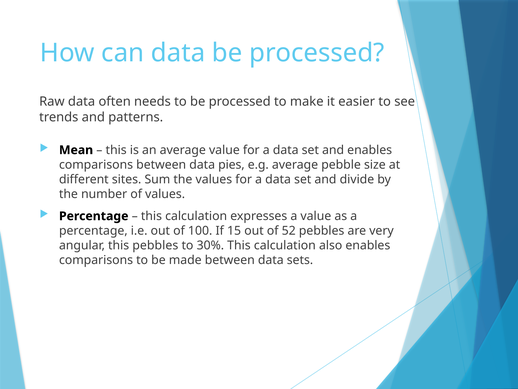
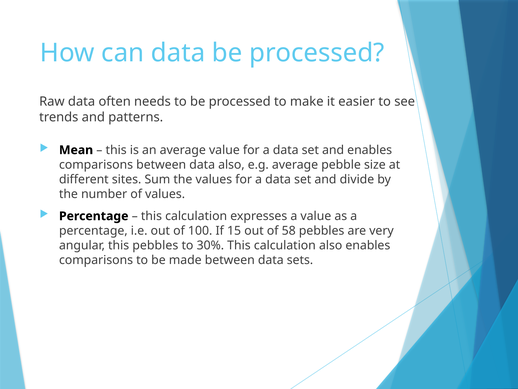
data pies: pies -> also (231, 165)
52: 52 -> 58 (289, 231)
